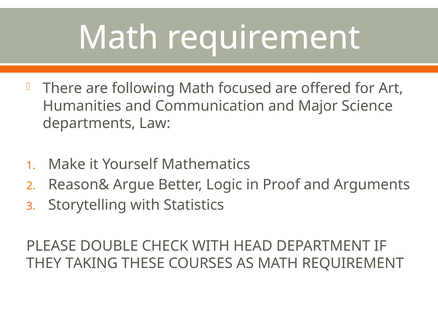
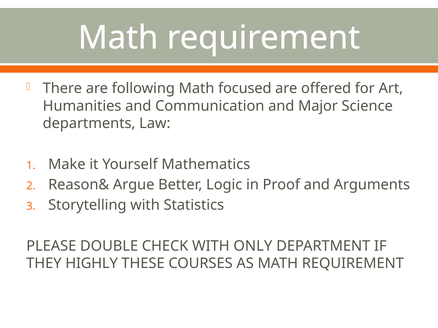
HEAD: HEAD -> ONLY (253, 246)
TAKING: TAKING -> HIGHLY (92, 264)
